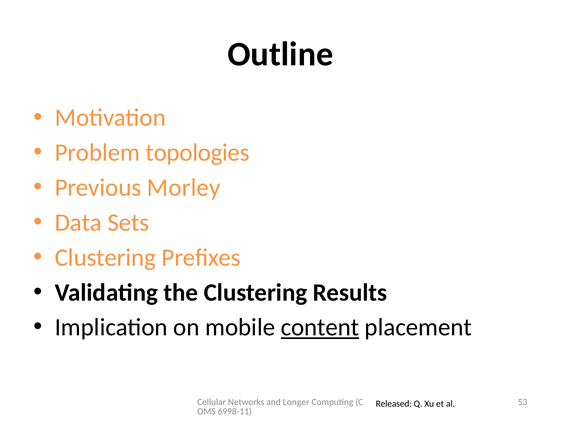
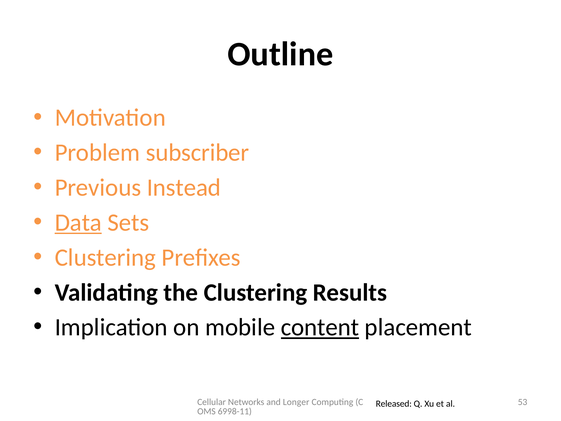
topologies: topologies -> subscriber (198, 153)
Morley: Morley -> Instead (184, 188)
Data underline: none -> present (78, 222)
